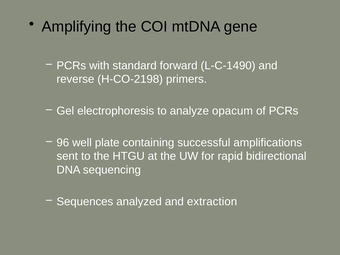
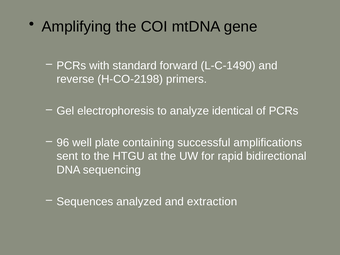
opacum: opacum -> identical (233, 111)
